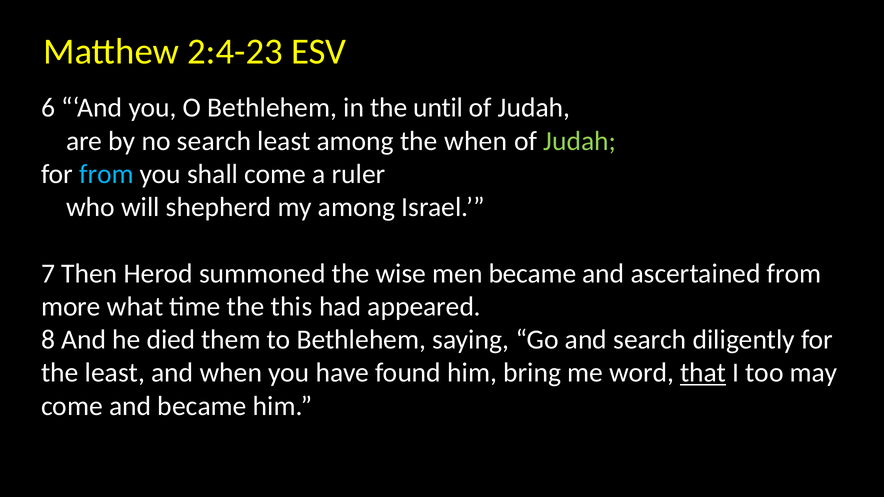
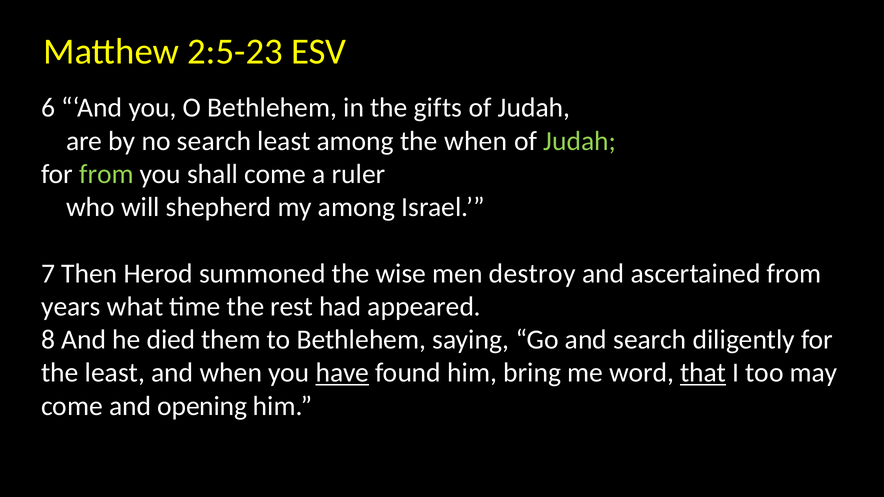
2:4-23: 2:4-23 -> 2:5-23 (235, 52)
until: until -> gifts (438, 108)
from colour: light blue -> light green (106, 174)
men became: became -> destroy (532, 274)
more: more -> years (71, 307)
this: this -> rest (292, 307)
have underline: none -> present (342, 373)
and became: became -> opening (202, 406)
